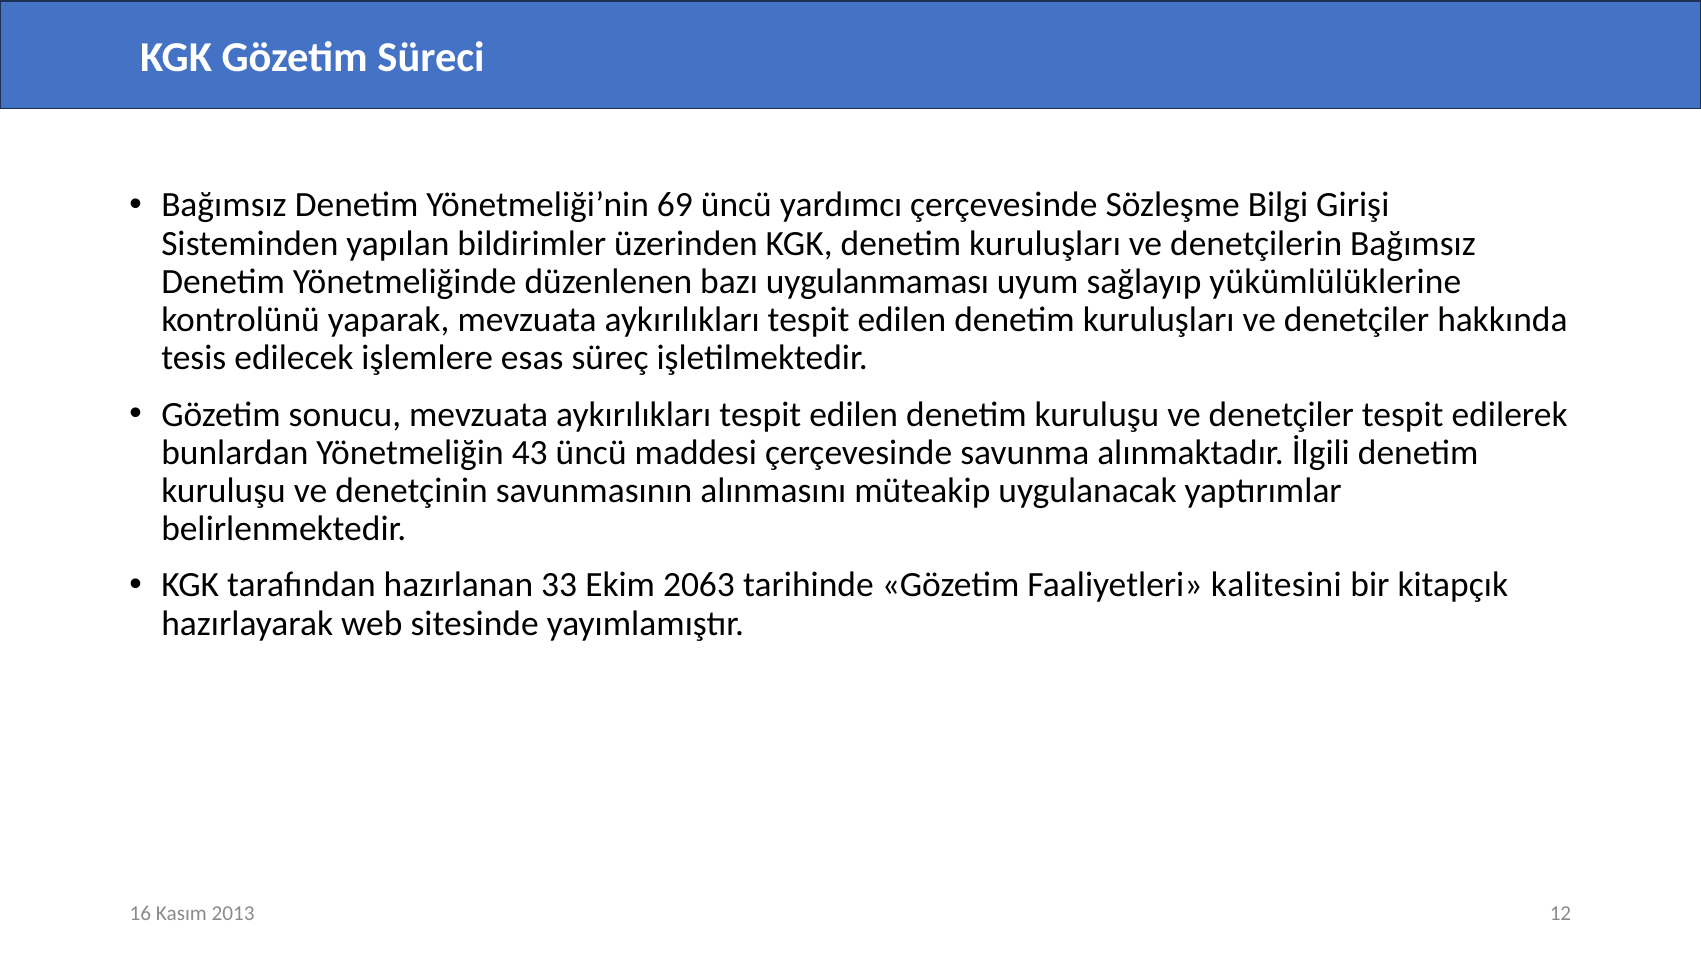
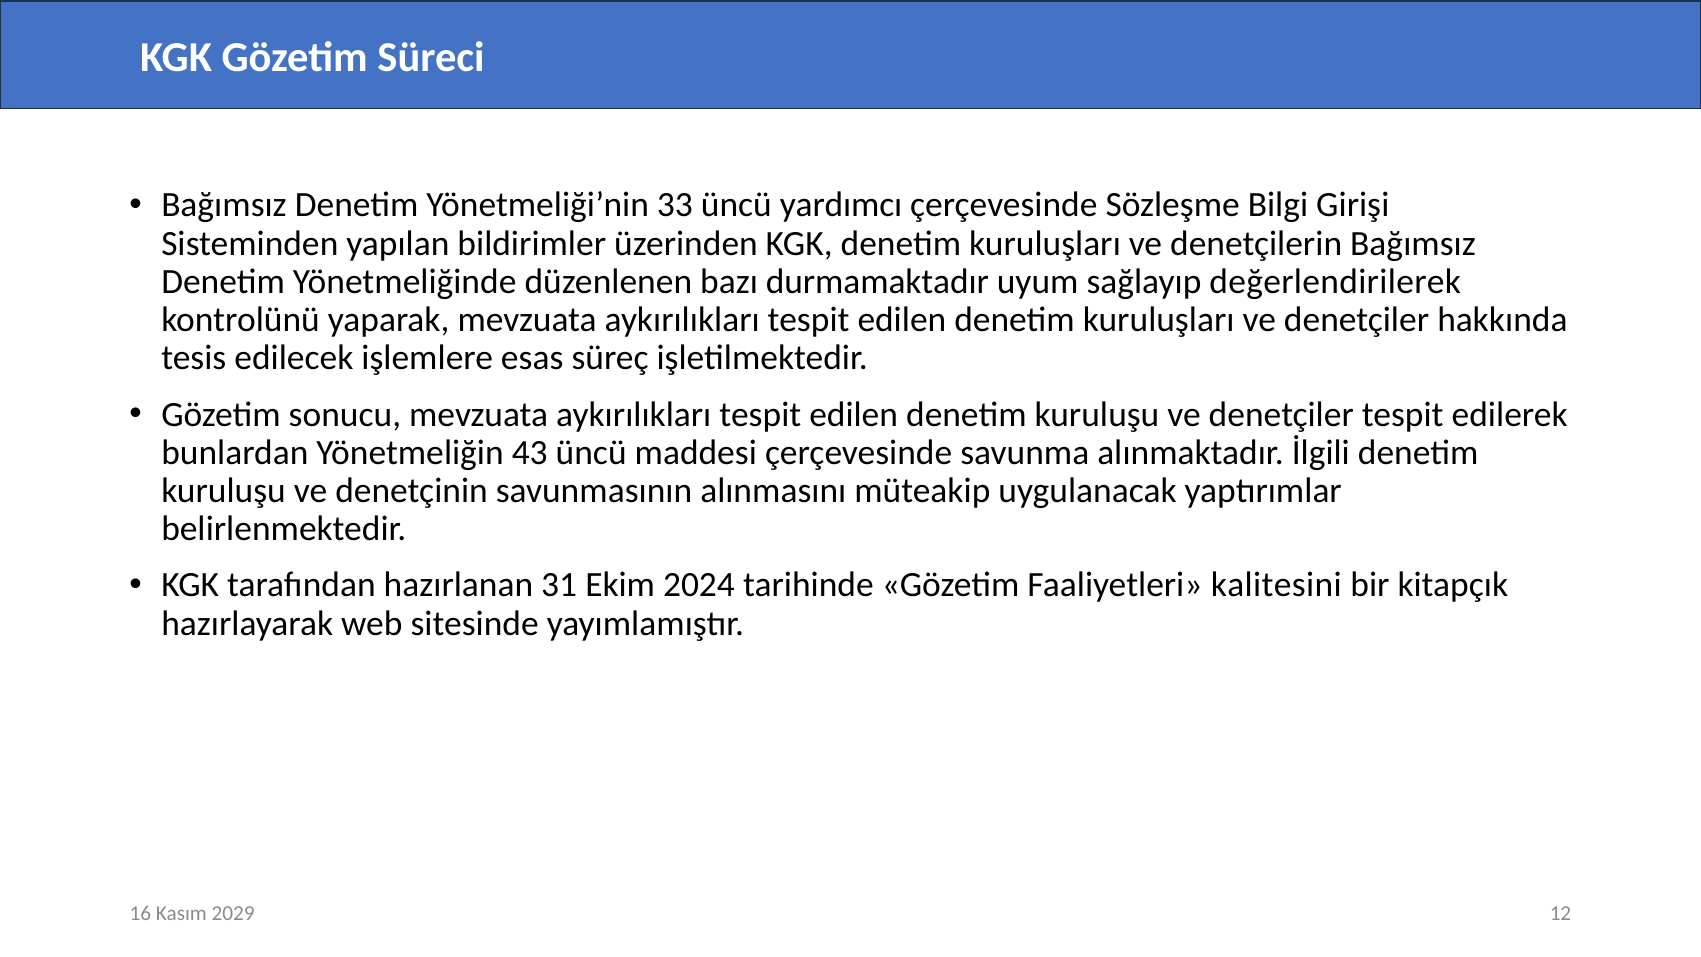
69: 69 -> 33 (675, 205)
uygulanmaması: uygulanmaması -> durmamaktadır (877, 282)
yükümlülüklerine: yükümlülüklerine -> değerlendirilerek (1335, 282)
33: 33 -> 31 (559, 585)
2063: 2063 -> 2024 (699, 585)
2013: 2013 -> 2029 (233, 914)
